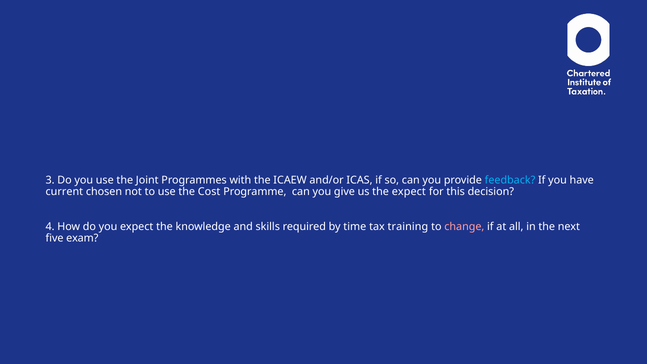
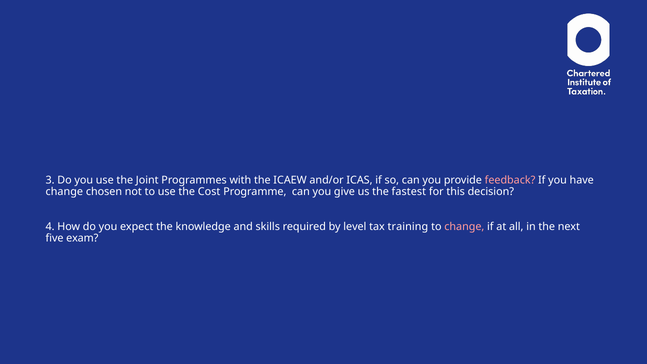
feedback colour: light blue -> pink (510, 180)
current: current -> change (64, 192)
the expect: expect -> fastest (409, 192)
time: time -> level (355, 227)
